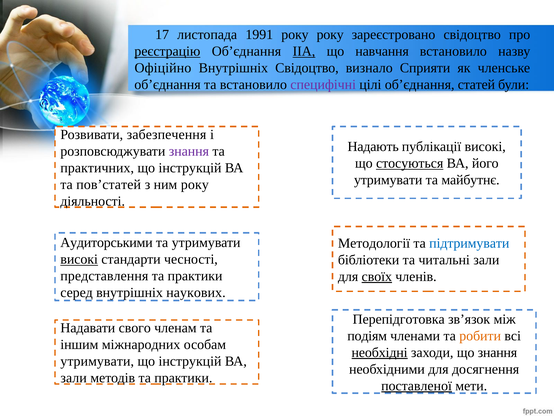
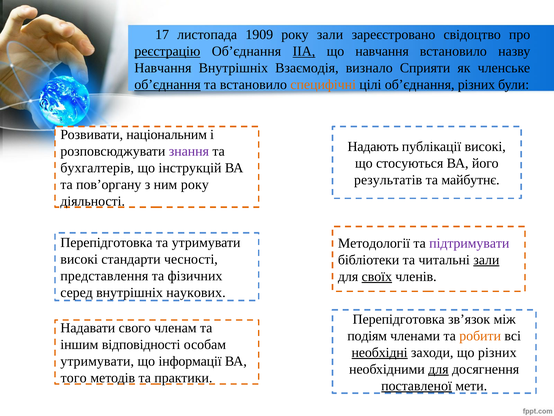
1991: 1991 -> 1909 (259, 35)
року року: року -> зали (330, 35)
Офіційно: Офіційно -> Навчання (163, 68)
Внутрішніх Свідоцтво: Свідоцтво -> Взаємодія (307, 68)
об’єднання underline: none -> present (168, 85)
специфічні colour: purple -> orange (323, 85)
об’єднання статей: статей -> різних (476, 85)
забезпечення: забезпечення -> національним (167, 134)
стосуються underline: present -> none (410, 163)
практичних: практичних -> бухгалтерів (97, 168)
утримувати: утримувати -> результатів (388, 180)
пов’статей: пов’статей -> пов’органу (109, 184)
Аудиторськими: Аудиторськими -> Перепідготовка (106, 242)
підтримувати colour: blue -> purple (469, 243)
високі underline: present -> none (79, 259)
зали underline: none -> present (486, 260)
практики: практики -> фізичних (195, 276)
міжнародних: міжнародних -> відповідності (141, 344)
що знання: знання -> різних (497, 352)
інструкцій: інструкцій -> інформації (190, 361)
для underline: none -> present (438, 369)
зали: зали -> того (74, 377)
